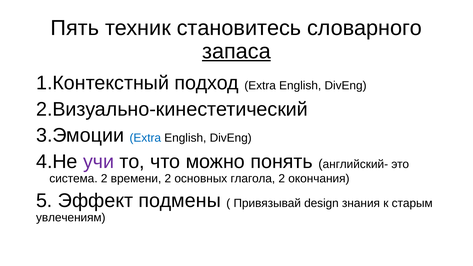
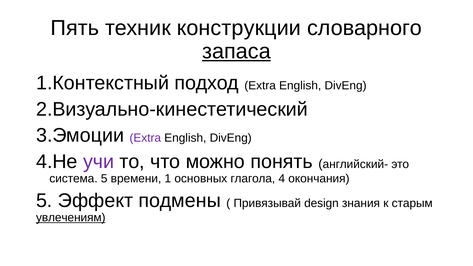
становитесь: становитесь -> конструкции (239, 28)
Extra colour: blue -> purple (145, 138)
система 2: 2 -> 5 (104, 179)
времени 2: 2 -> 1 (168, 179)
глагола 2: 2 -> 4 (282, 179)
увлечениям underline: none -> present (71, 218)
